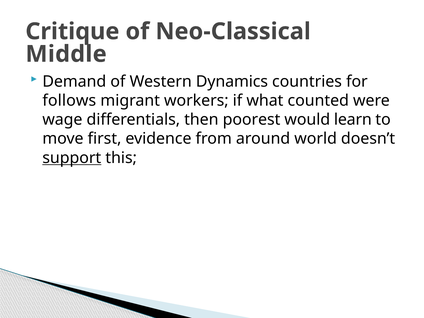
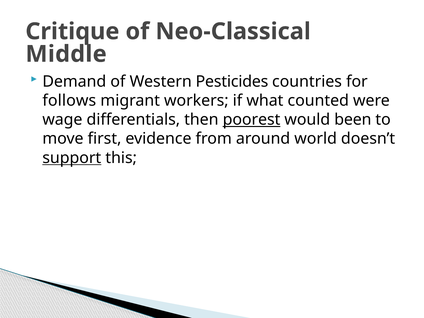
Dynamics: Dynamics -> Pesticides (232, 81)
poorest underline: none -> present (252, 120)
learn: learn -> been (353, 120)
